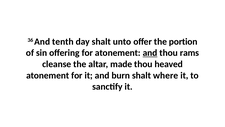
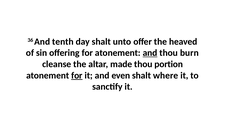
portion: portion -> heaved (183, 41)
rams: rams -> burn (189, 53)
heaved: heaved -> portion (169, 64)
for underline: none -> present (77, 75)
burn: burn -> even (121, 75)
